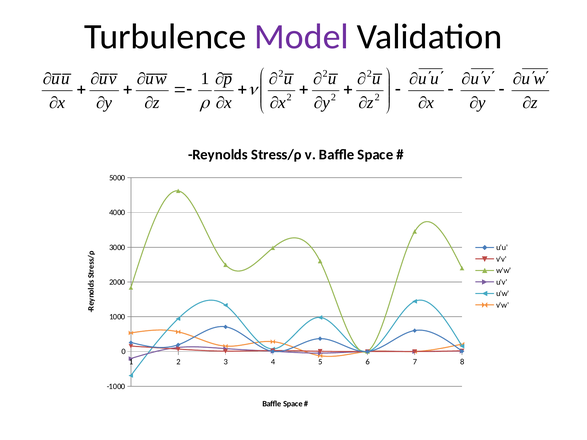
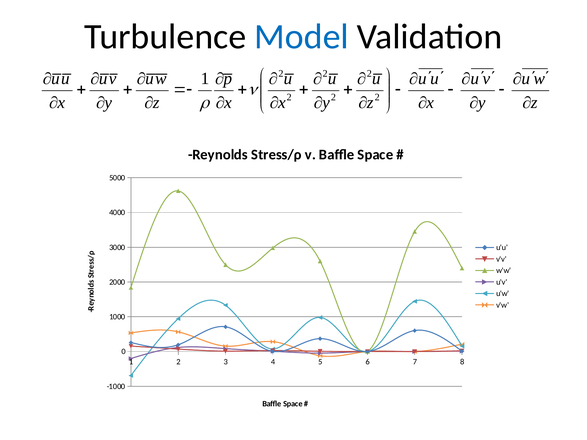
Model colour: purple -> blue (301, 37)
